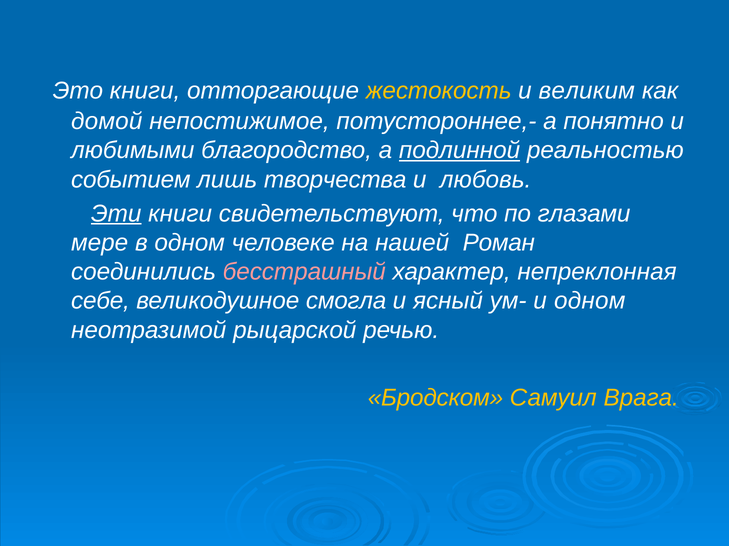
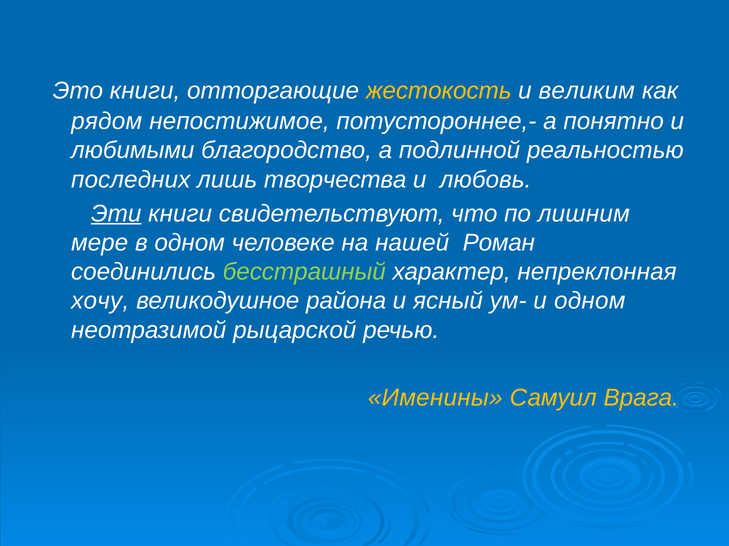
домой: домой -> рядом (107, 121)
подлинной underline: present -> none (460, 151)
событием: событием -> последних (131, 180)
глазами: глазами -> лишним (584, 214)
бесстрашный colour: pink -> light green (304, 272)
себе: себе -> хочу (100, 301)
смогла: смогла -> района (346, 301)
Бродском: Бродском -> Именины (435, 398)
